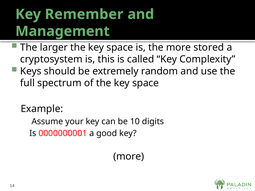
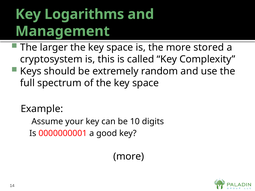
Remember: Remember -> Logarithms (84, 14)
